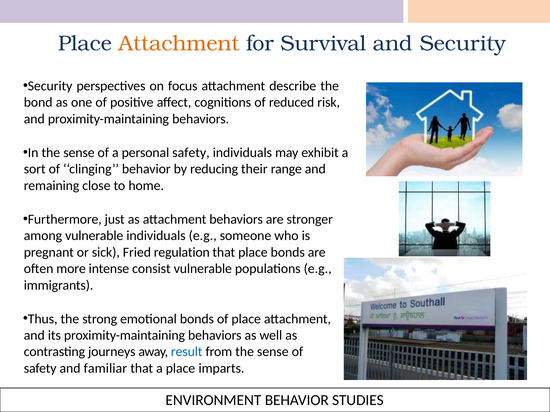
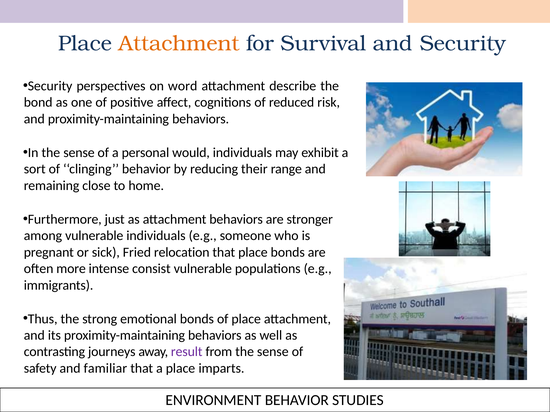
focus: focus -> word (183, 86)
personal safety: safety -> would (191, 153)
regulation: regulation -> relocation (182, 252)
result colour: blue -> purple (187, 352)
